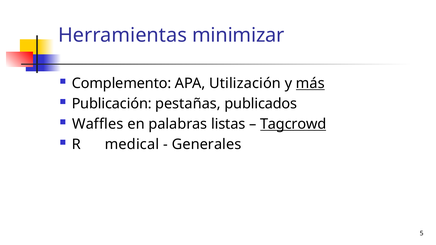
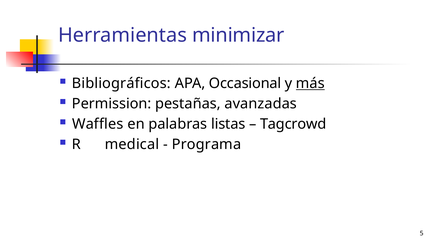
Complemento: Complemento -> Bibliográficos (121, 84)
Utilización: Utilización -> Occasional (245, 84)
Publicación: Publicación -> Permission (112, 104)
publicados: publicados -> avanzadas (261, 104)
Tagcrowd underline: present -> none (293, 124)
Generales: Generales -> Programa (206, 145)
